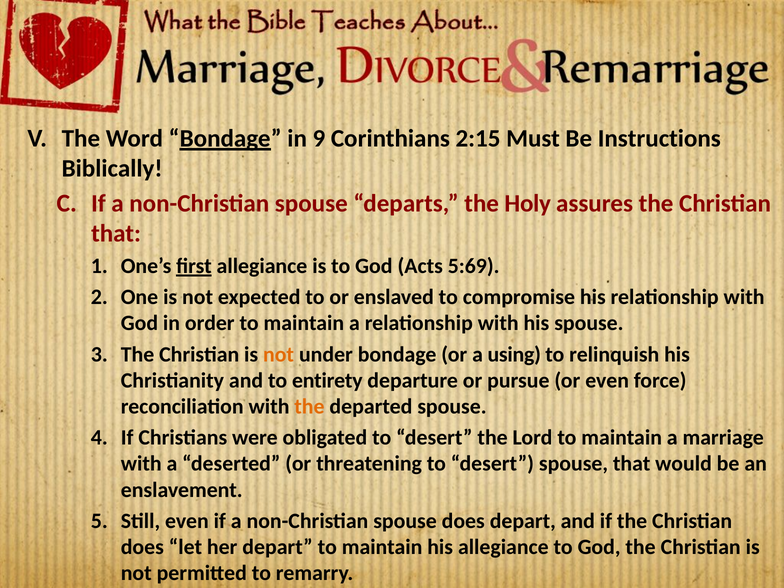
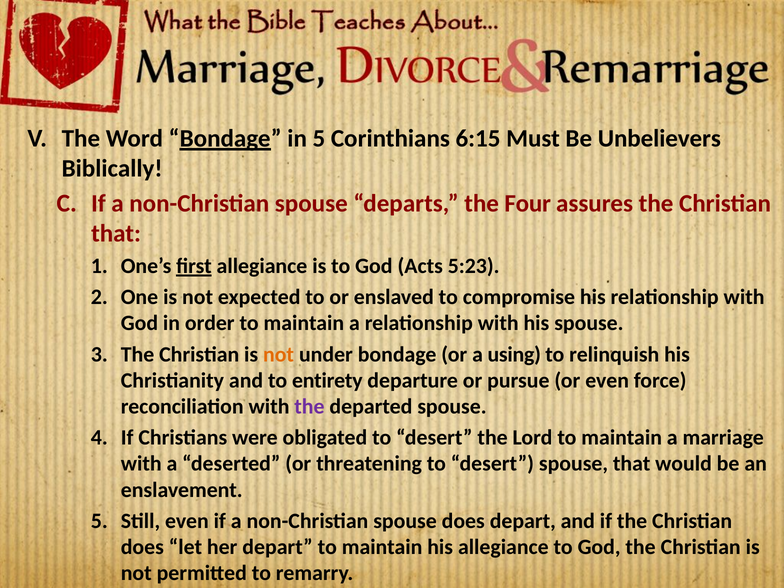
in 9: 9 -> 5 (319, 138)
2:15: 2:15 -> 6:15 (478, 138)
Instructions: Instructions -> Unbelievers (659, 138)
Holy: Holy -> Four (528, 203)
5:69: 5:69 -> 5:23 (474, 266)
the colour: orange -> purple (309, 407)
